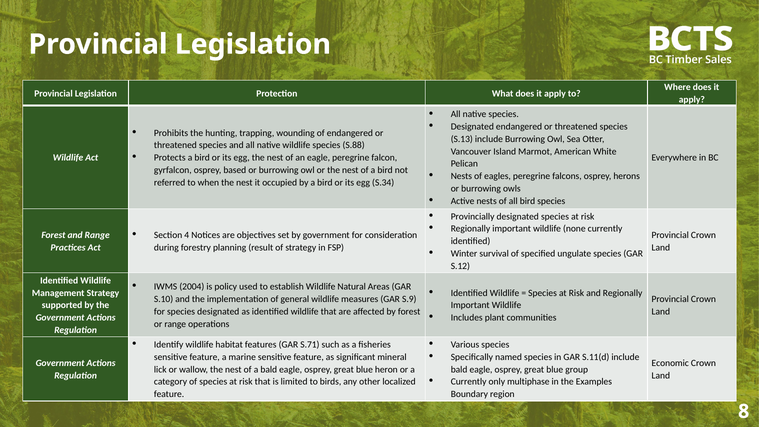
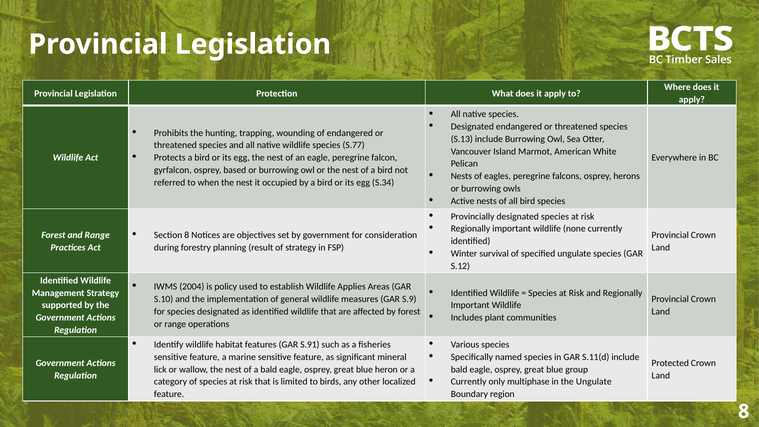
S.88: S.88 -> S.77 (354, 145)
Section 4: 4 -> 8 (187, 235)
Natural: Natural -> Applies (352, 287)
S.71: S.71 -> S.91 (310, 345)
Economic: Economic -> Protected (670, 363)
the Examples: Examples -> Ungulate (594, 382)
